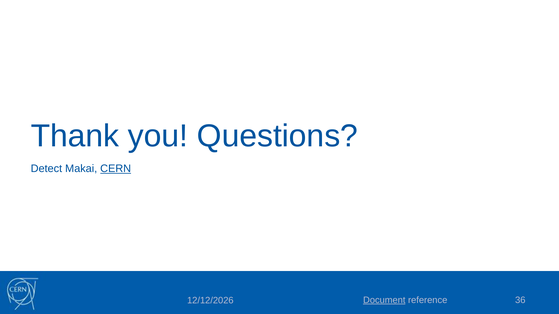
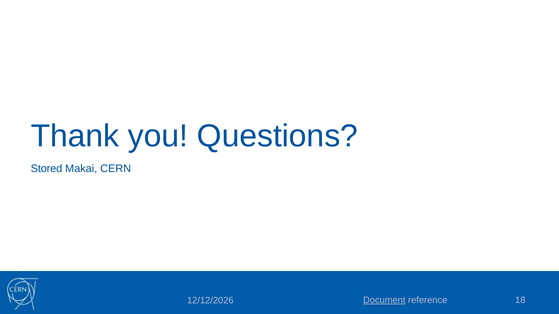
Detect: Detect -> Stored (46, 169)
CERN underline: present -> none (116, 169)
36: 36 -> 18 (520, 300)
